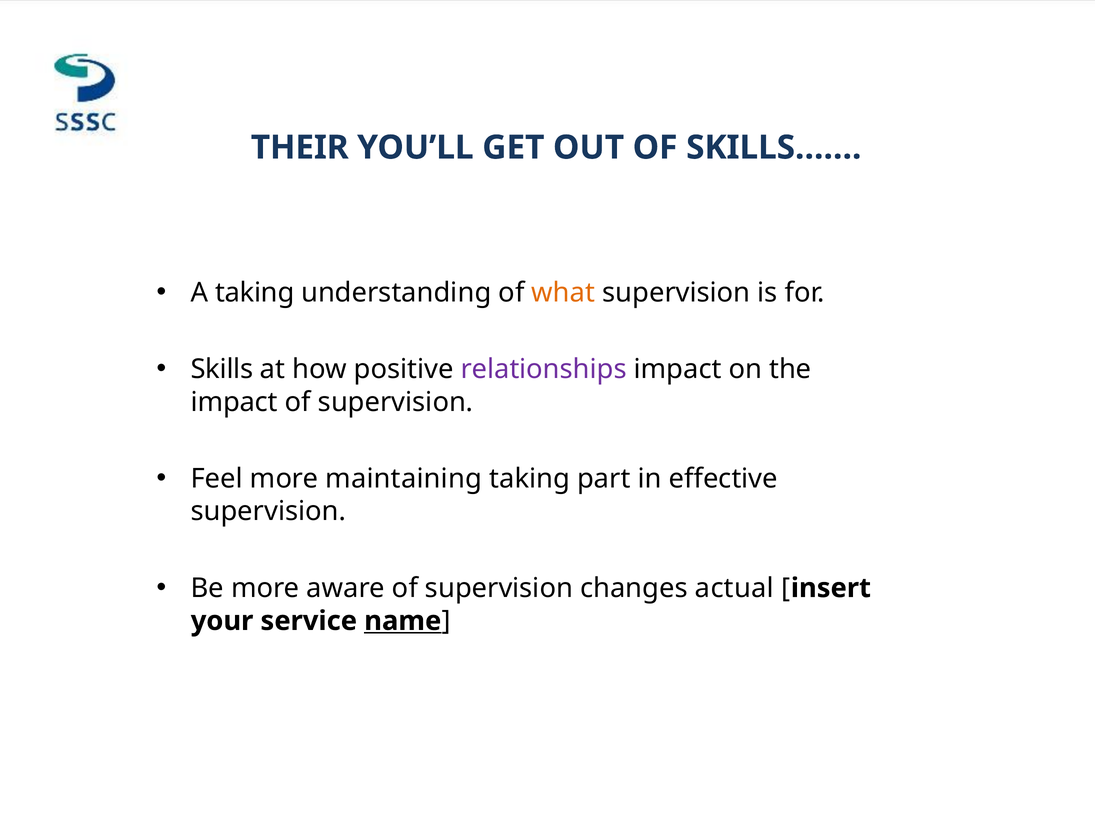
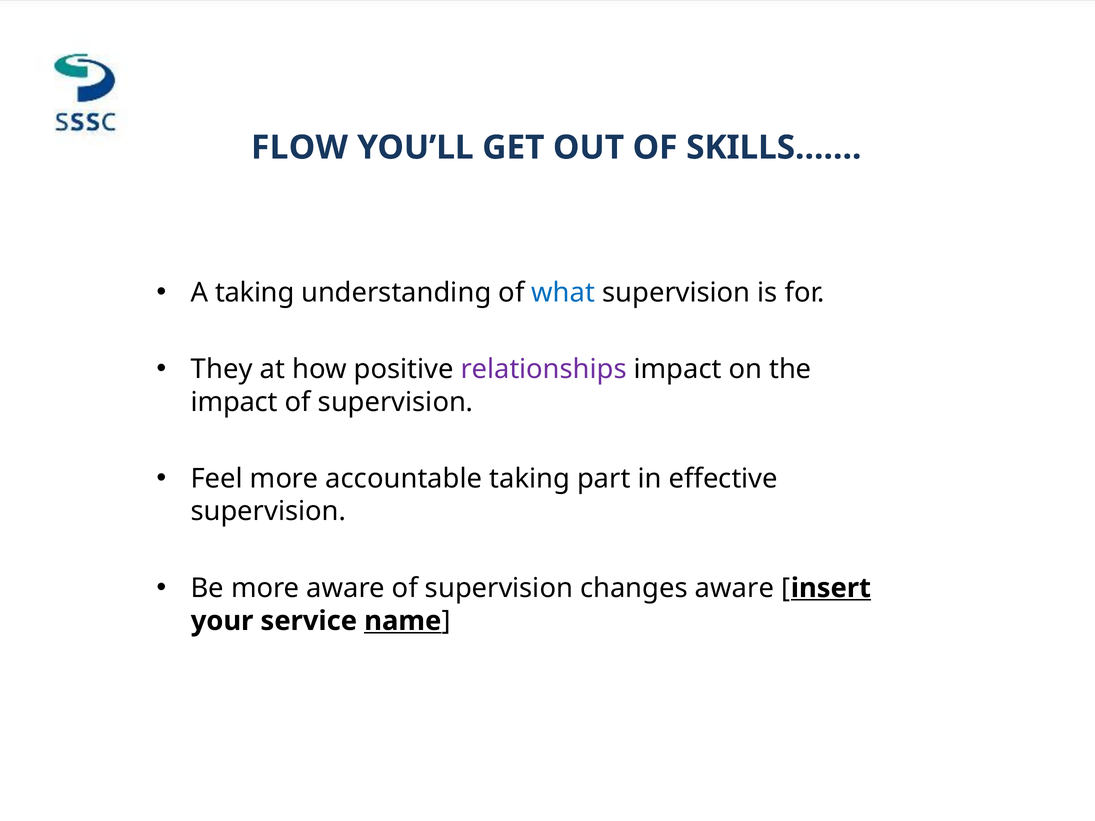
THEIR: THEIR -> FLOW (299, 148)
what colour: orange -> blue (563, 293)
Skills: Skills -> They (222, 369)
maintaining: maintaining -> accountable (404, 479)
changes actual: actual -> aware (735, 588)
insert underline: none -> present (831, 588)
